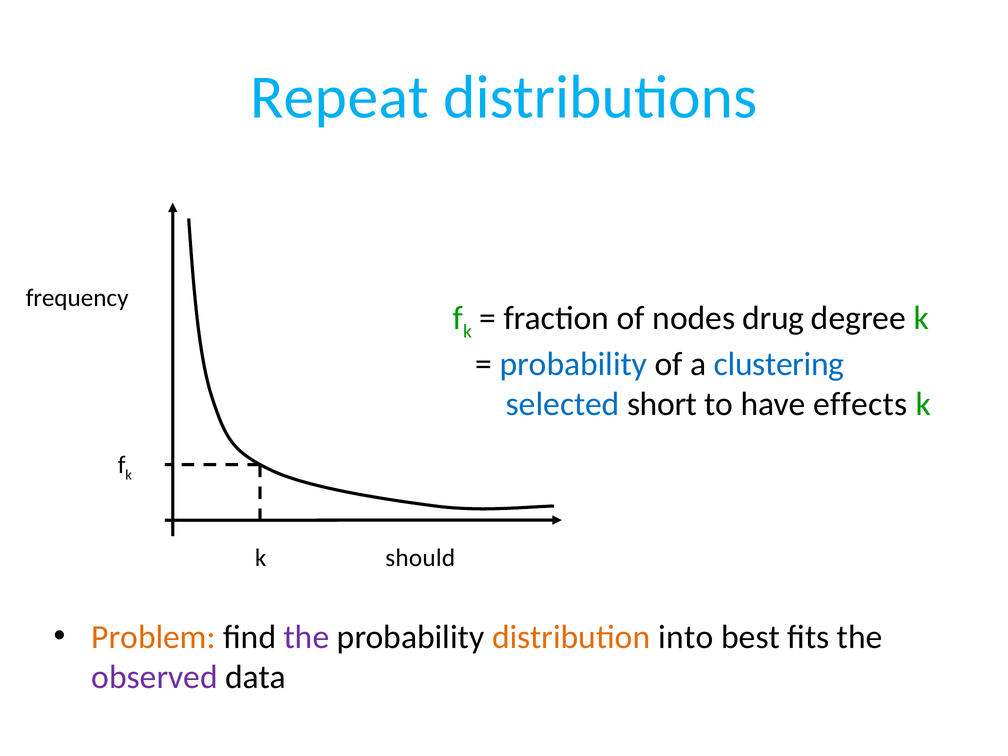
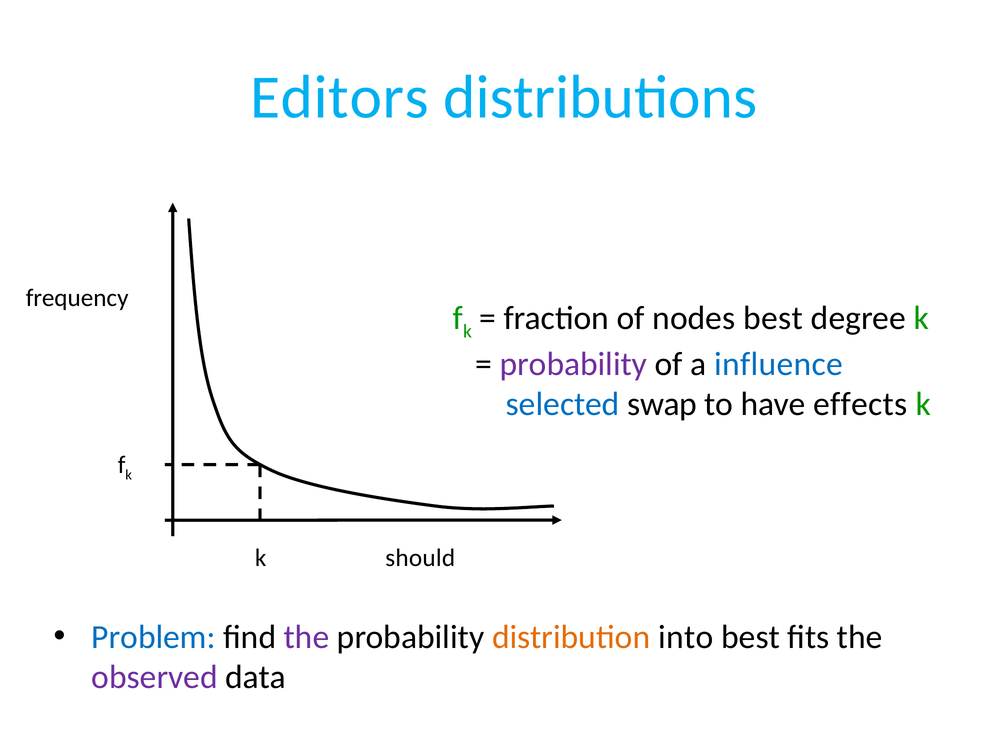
Repeat: Repeat -> Editors (339, 98)
nodes drug: drug -> best (773, 318)
probability colour: blue -> purple (573, 364)
clustering: clustering -> influence (779, 364)
short: short -> swap (662, 404)
Problem colour: orange -> blue (154, 637)
